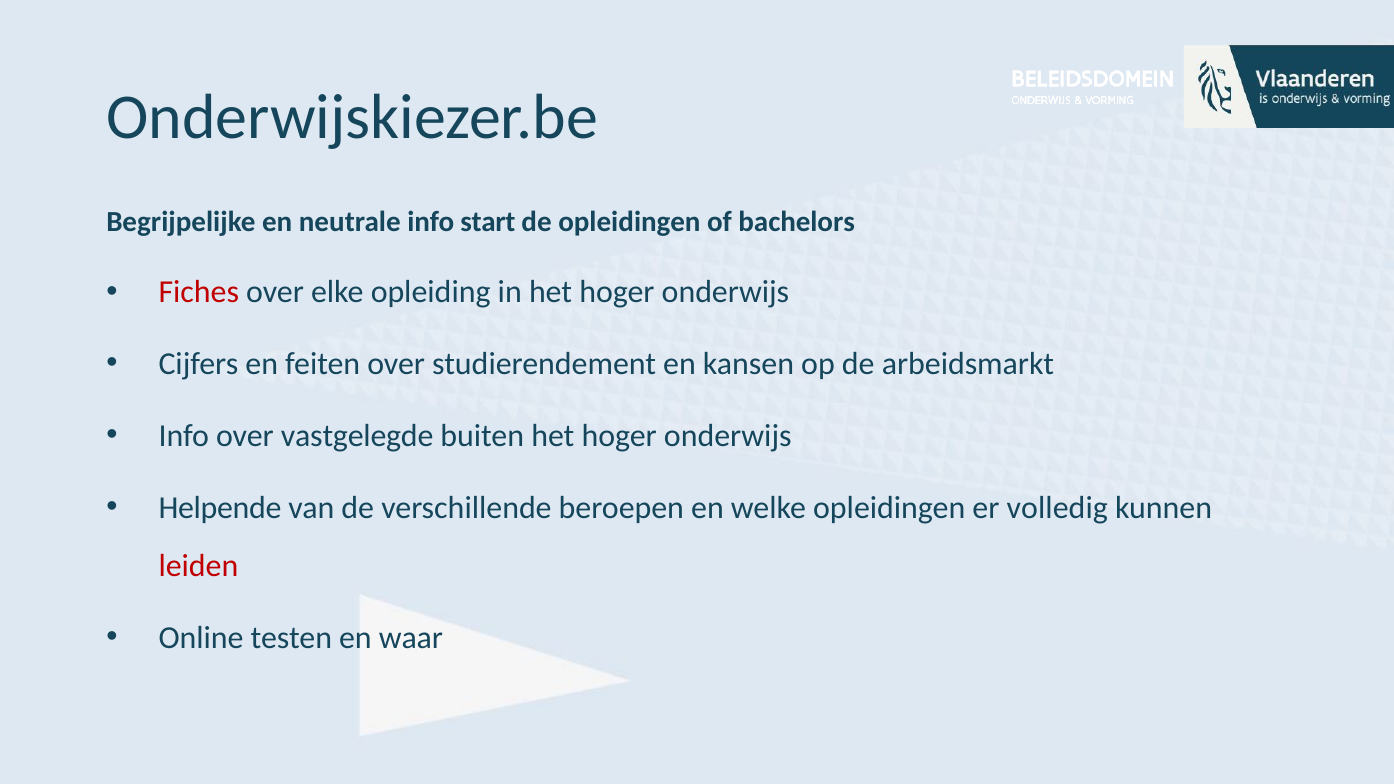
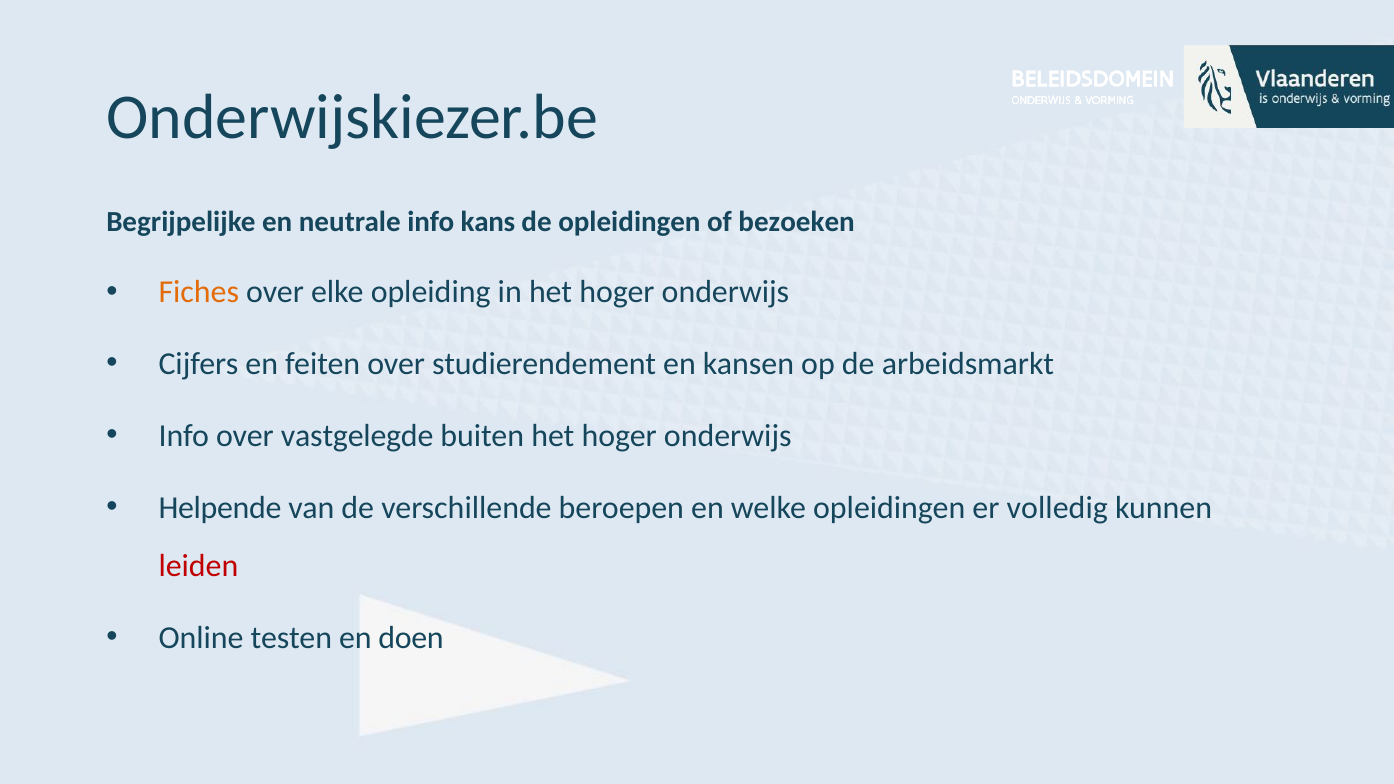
start: start -> kans (488, 222)
bachelors: bachelors -> bezoeken (797, 222)
Fiches colour: red -> orange (199, 292)
waar: waar -> doen (411, 638)
